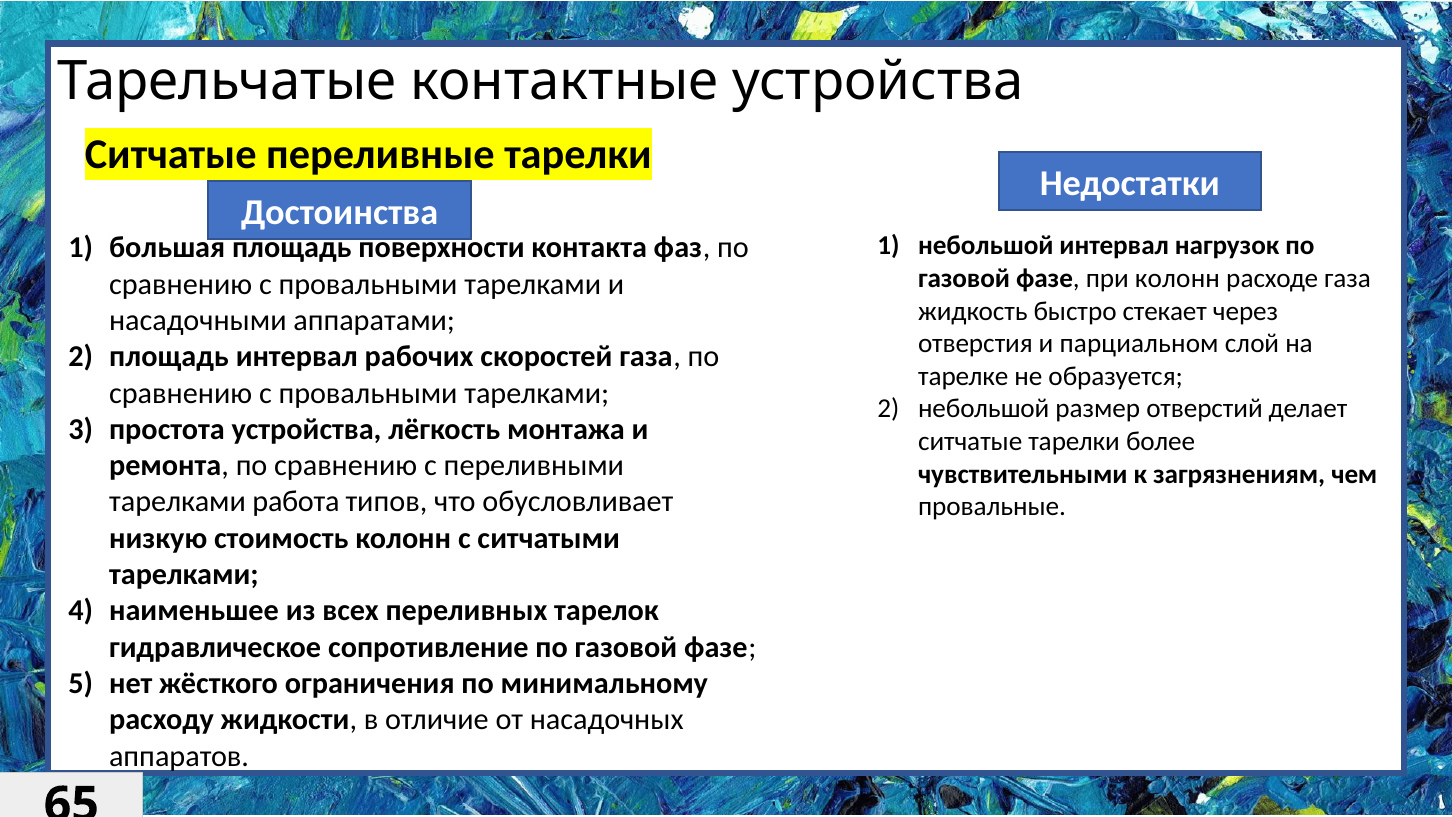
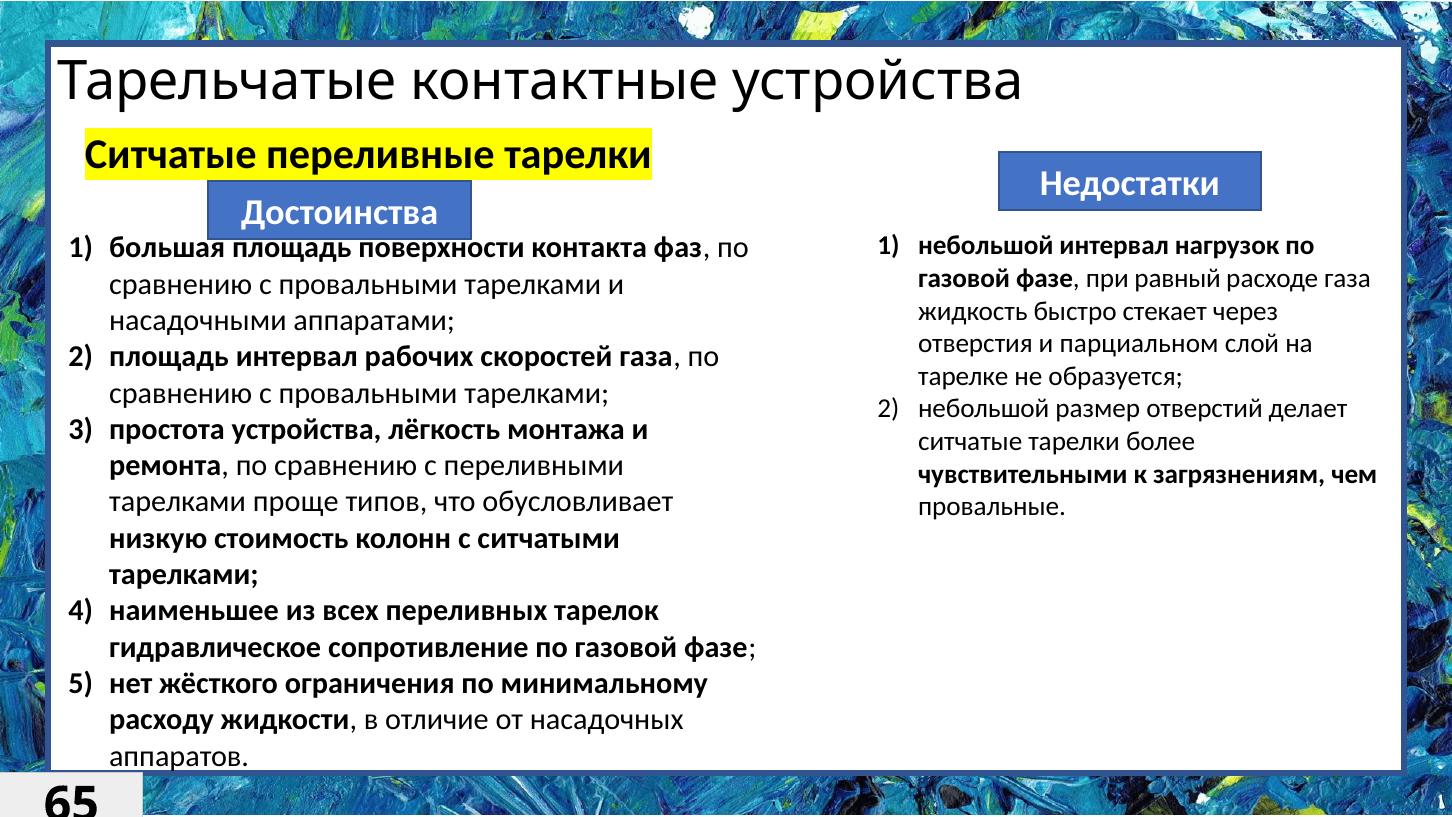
при колонн: колонн -> равный (1178, 278)
работа: работа -> проще (296, 502)
